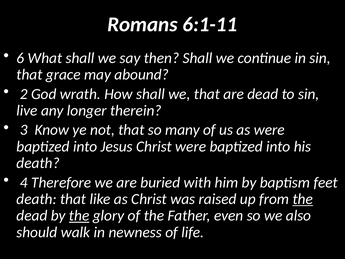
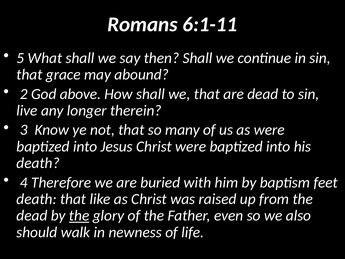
6: 6 -> 5 (20, 58)
wrath: wrath -> above (80, 94)
the underline: present -> none (303, 199)
